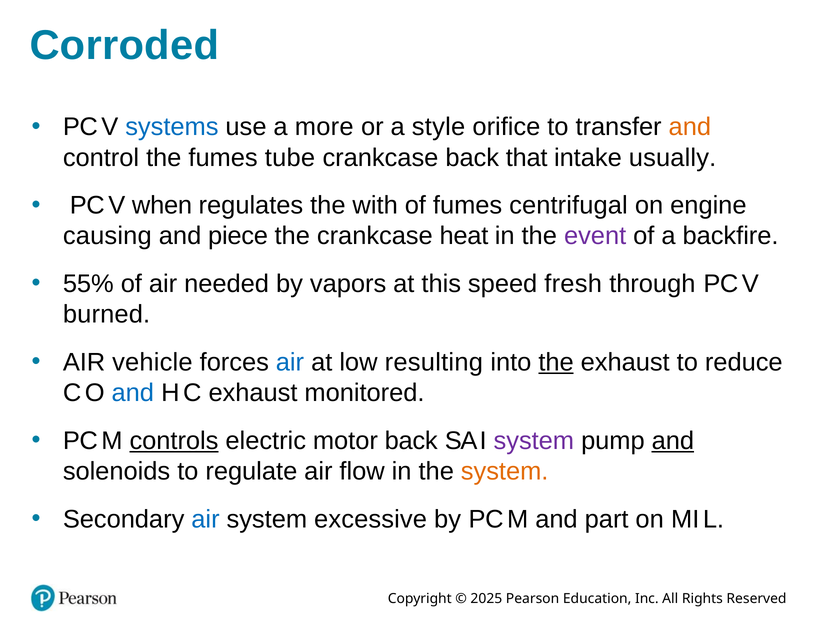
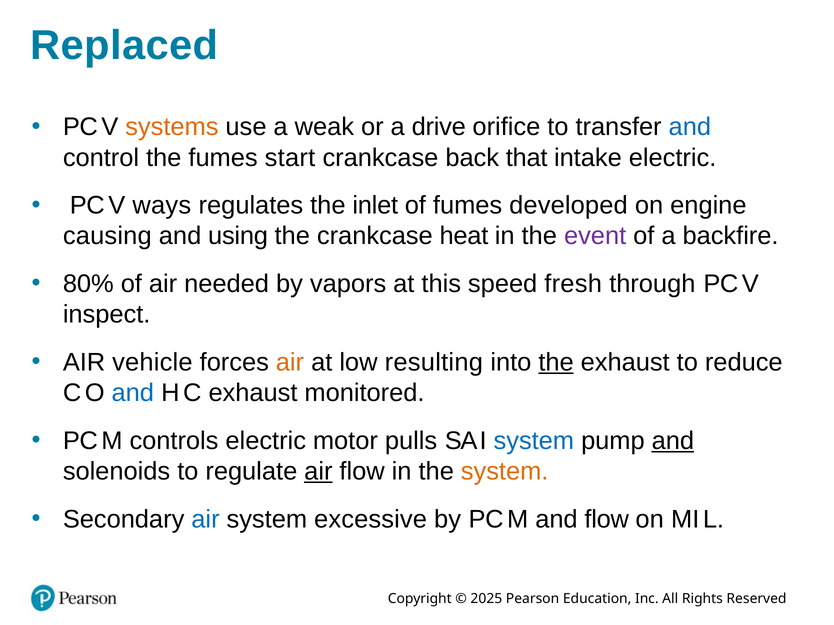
Corroded: Corroded -> Replaced (124, 46)
systems colour: blue -> orange (172, 127)
more: more -> weak (324, 127)
style: style -> drive (439, 127)
and colour: orange -> blue (690, 127)
tube: tube -> start (290, 158)
intake usually: usually -> electric (673, 158)
when: when -> ways (162, 206)
with: with -> inlet (375, 206)
centrifugal: centrifugal -> developed (568, 206)
piece: piece -> using (238, 236)
55%: 55% -> 80% (88, 284)
burned: burned -> inspect (107, 315)
air colour: blue -> orange (290, 363)
controls underline: present -> none (174, 441)
motor back: back -> pulls (411, 441)
system colour: purple -> blue (534, 441)
air underline: none -> present (318, 472)
and part: part -> flow (607, 520)
